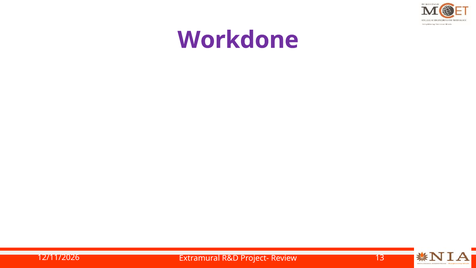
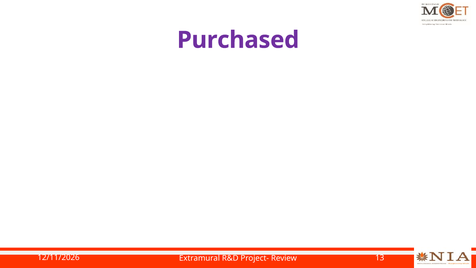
Workdone: Workdone -> Purchased (238, 40)
